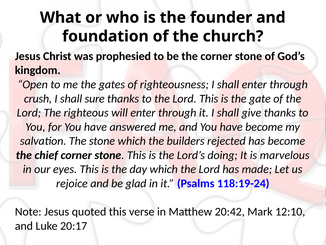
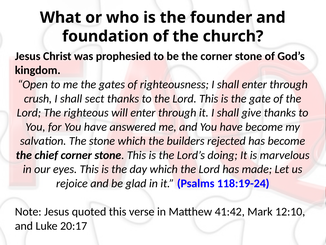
sure: sure -> sect (95, 98)
20:42: 20:42 -> 41:42 (230, 211)
